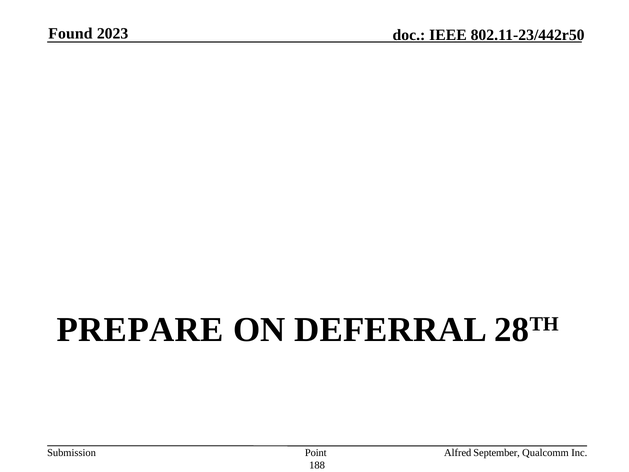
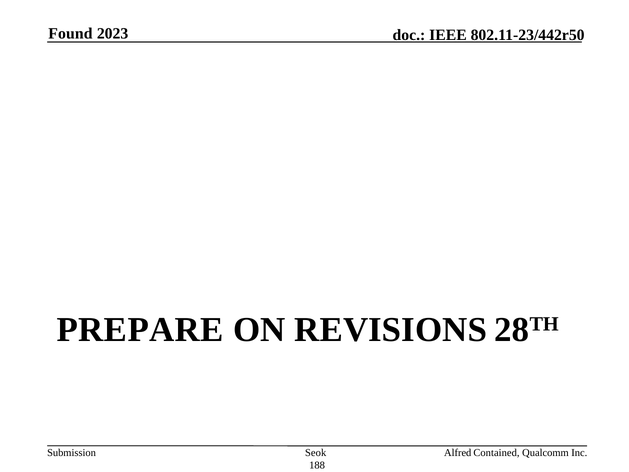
DEFERRAL: DEFERRAL -> REVISIONS (391, 330)
Point: Point -> Seok (316, 452)
September: September -> Contained (497, 452)
